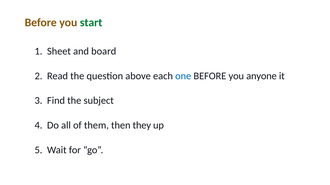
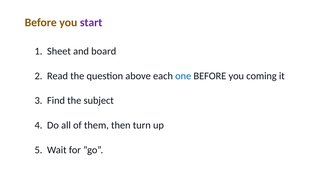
start colour: green -> purple (91, 23)
anyone: anyone -> coming (261, 76)
they: they -> turn (142, 126)
